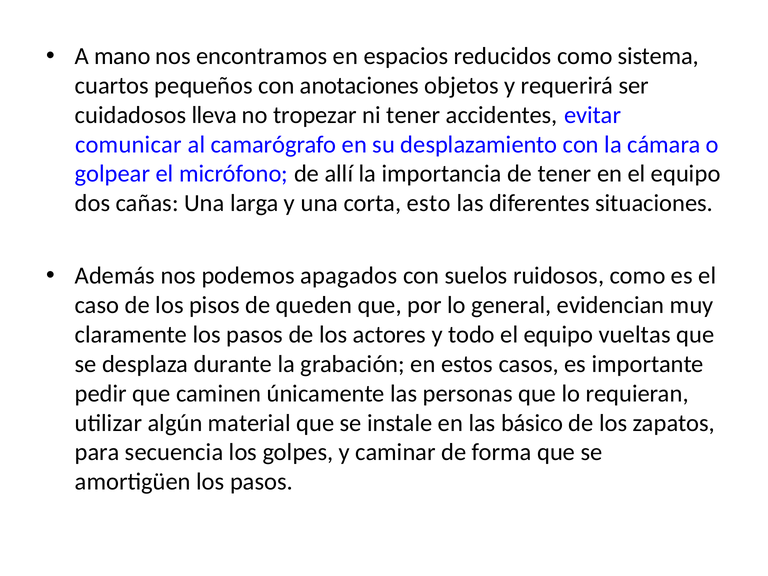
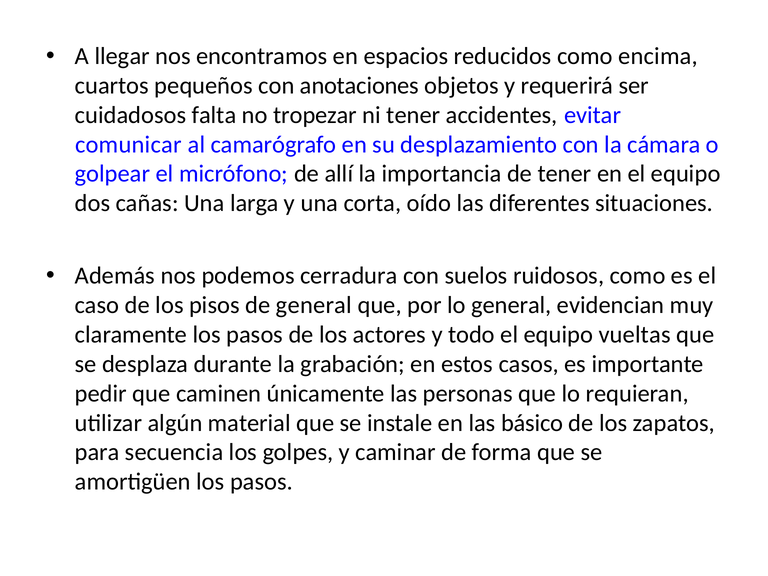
mano: mano -> llegar (122, 56)
sistema: sistema -> encima (658, 56)
lleva: lleva -> falta (214, 115)
esto: esto -> oído (429, 203)
apagados: apagados -> cerradura (349, 276)
de queden: queden -> general (314, 305)
